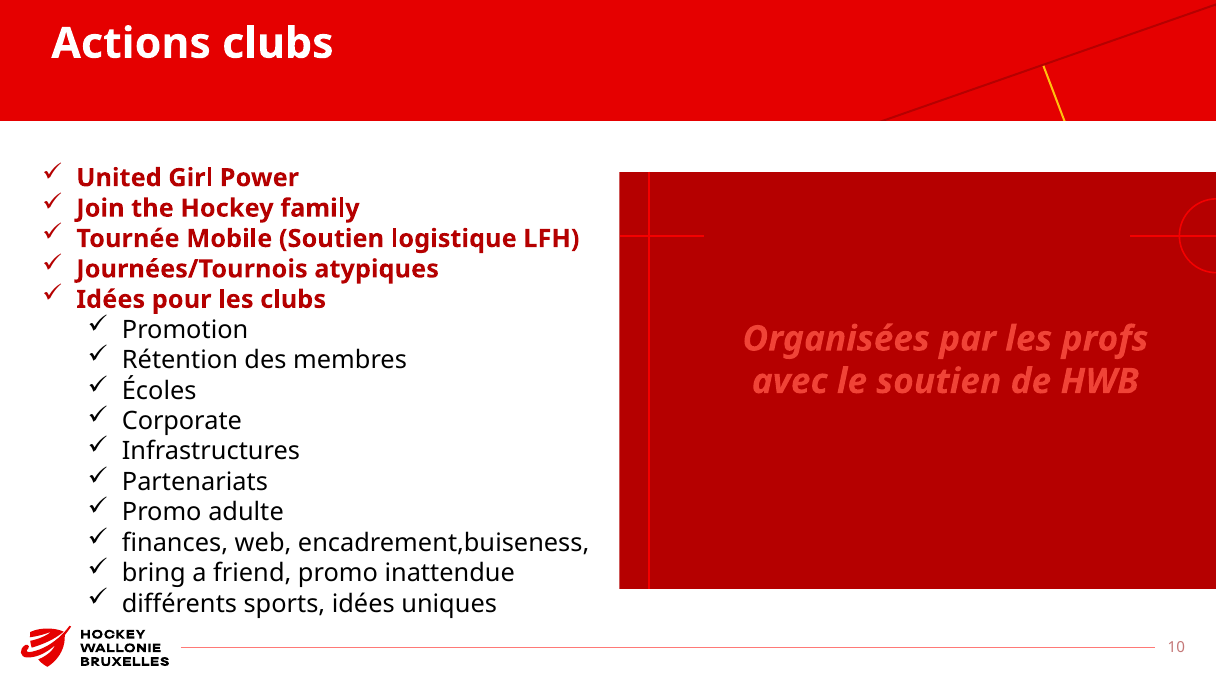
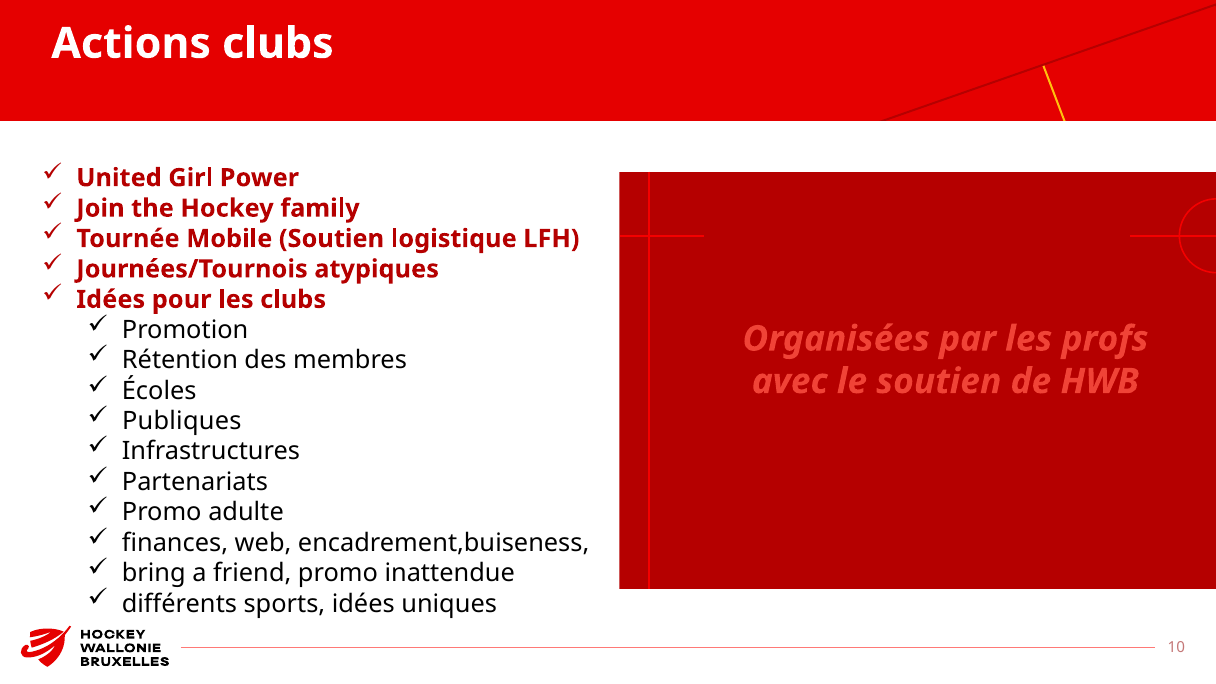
Corporate: Corporate -> Publiques (182, 421)
